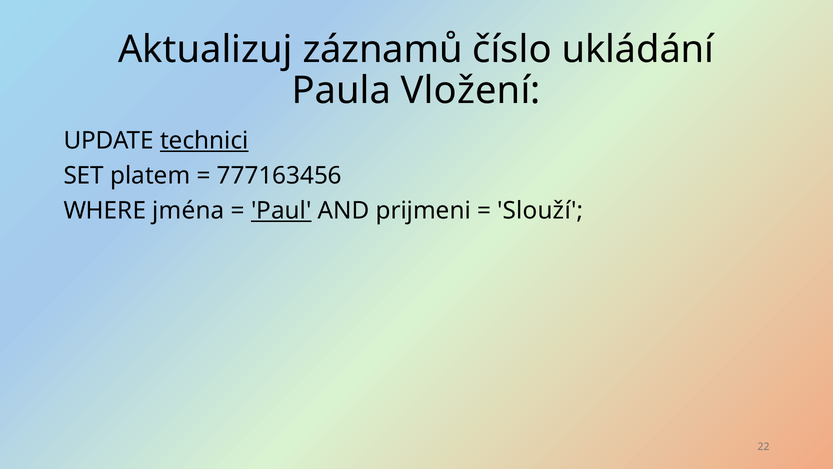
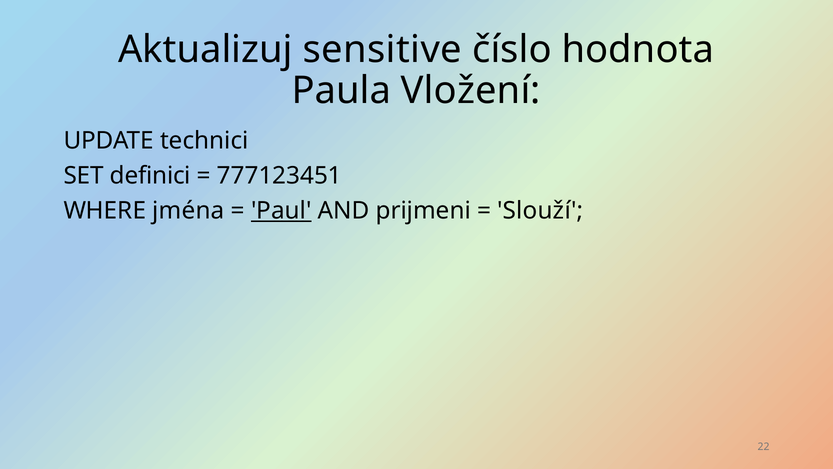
záznamů: záznamů -> sensitive (382, 49)
ukládání: ukládání -> hodnota (638, 49)
technici underline: present -> none (204, 141)
platem: platem -> definici (150, 176)
777163456: 777163456 -> 777123451 (279, 176)
